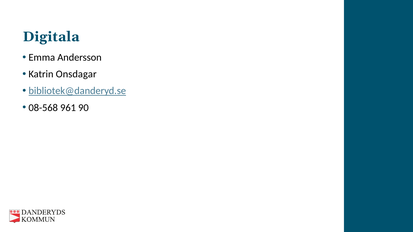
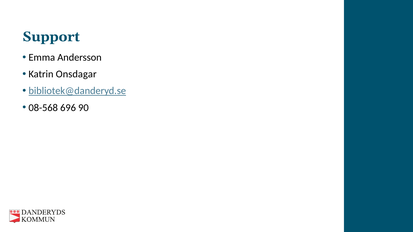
Digitala: Digitala -> Support (51, 37)
961: 961 -> 696 (68, 108)
